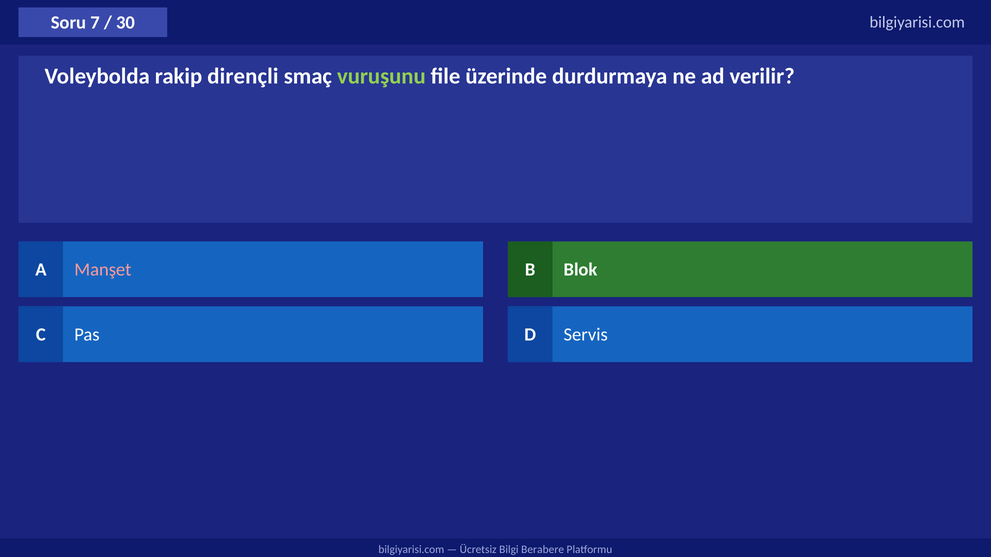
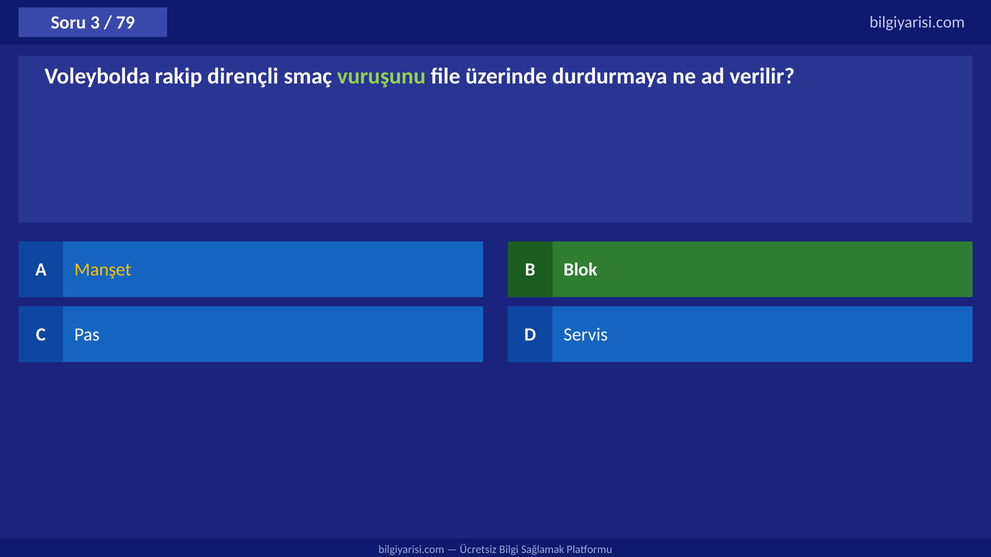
7: 7 -> 3 (95, 23)
30: 30 -> 79 (125, 23)
Manşet colour: pink -> yellow (103, 270)
Berabere: Berabere -> Sağlamak (543, 550)
